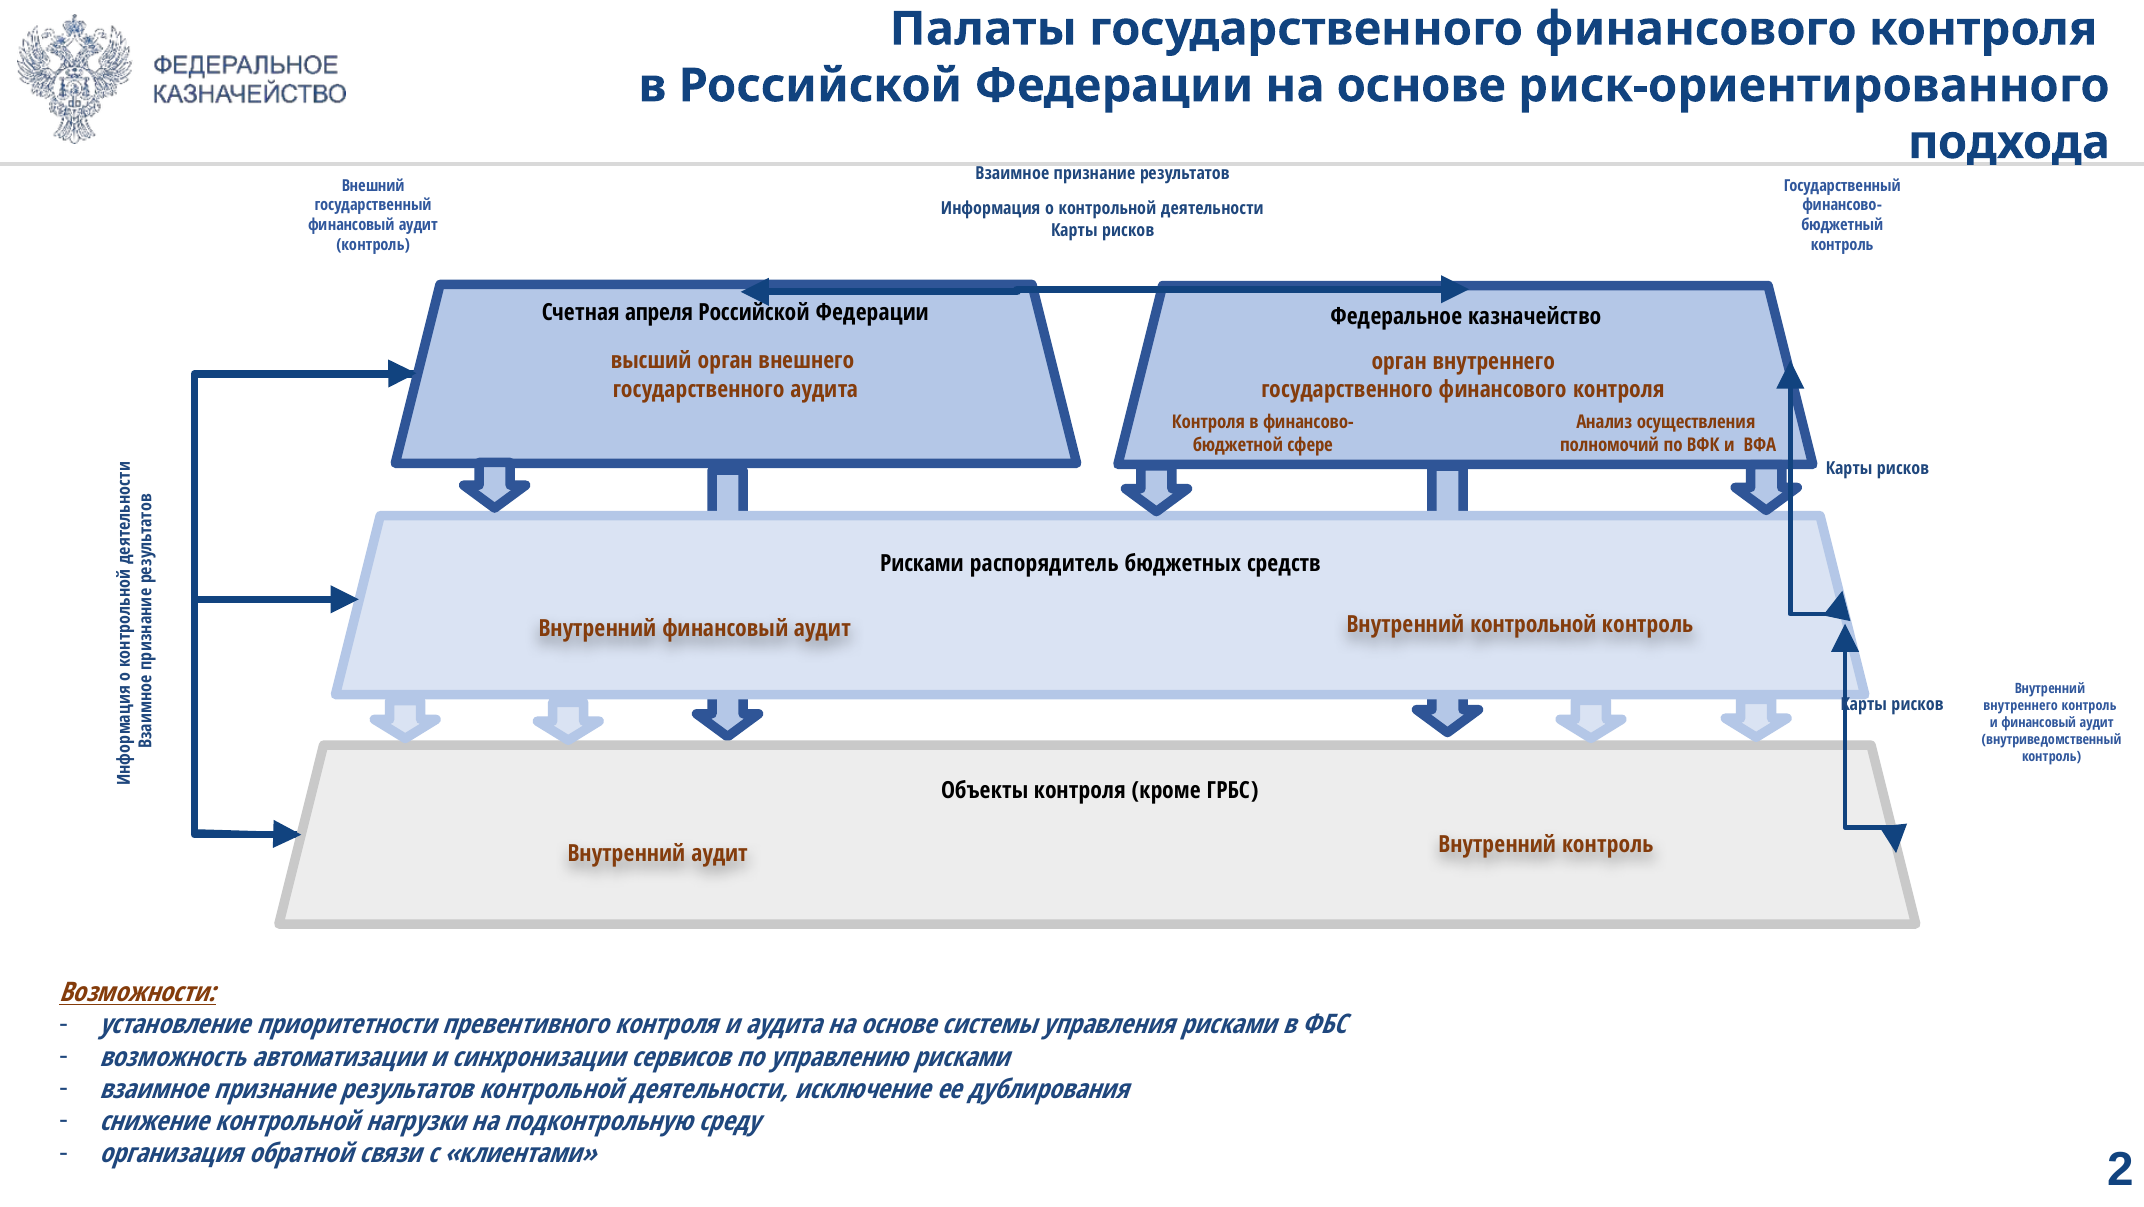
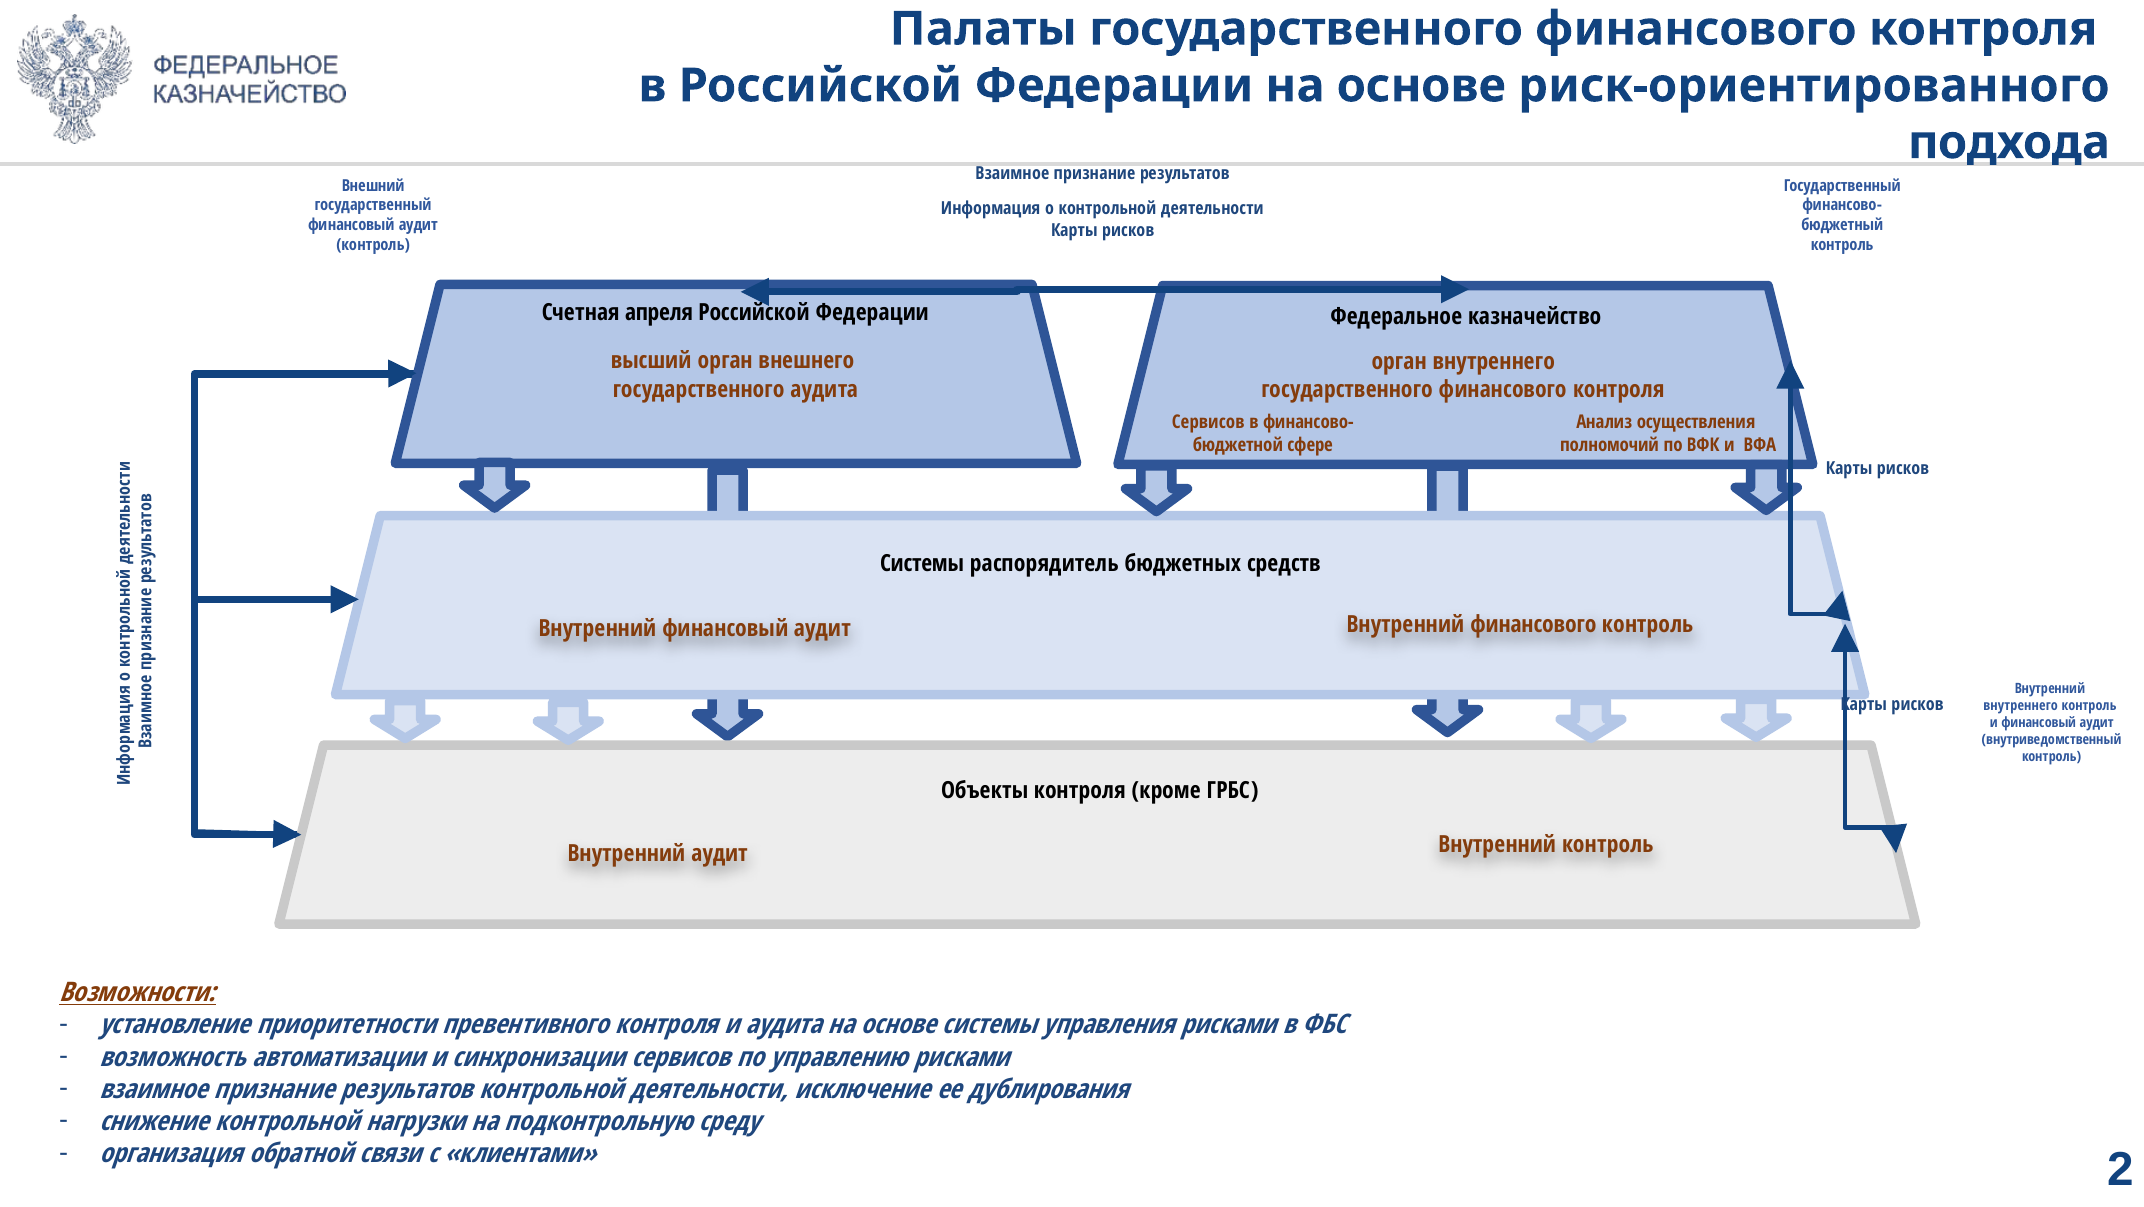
Контроля: Контроля -> Сервисов (1208, 422)
Рисками: Рисками -> Системы (922, 563)
Внутренний контрольной: контрольной -> финансового (1533, 624)
